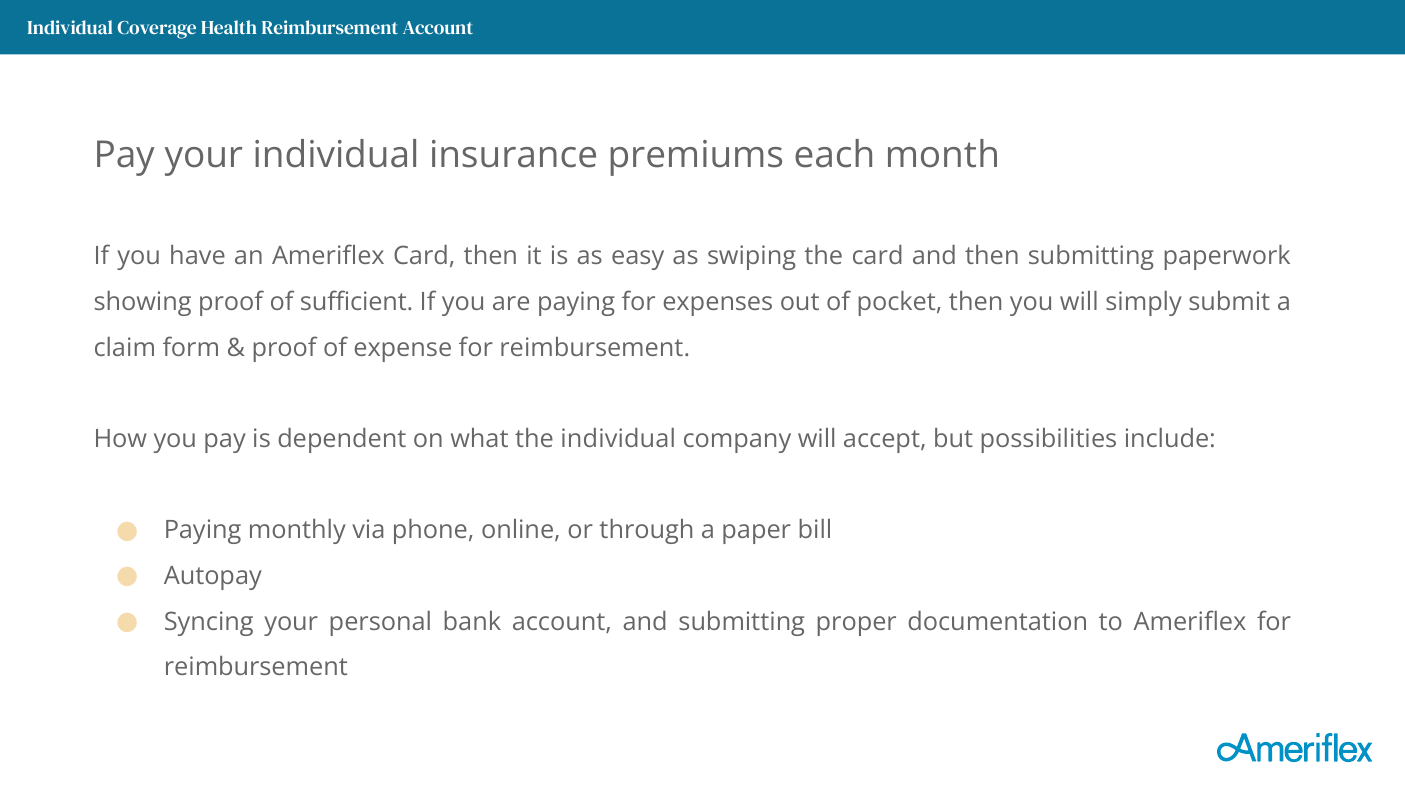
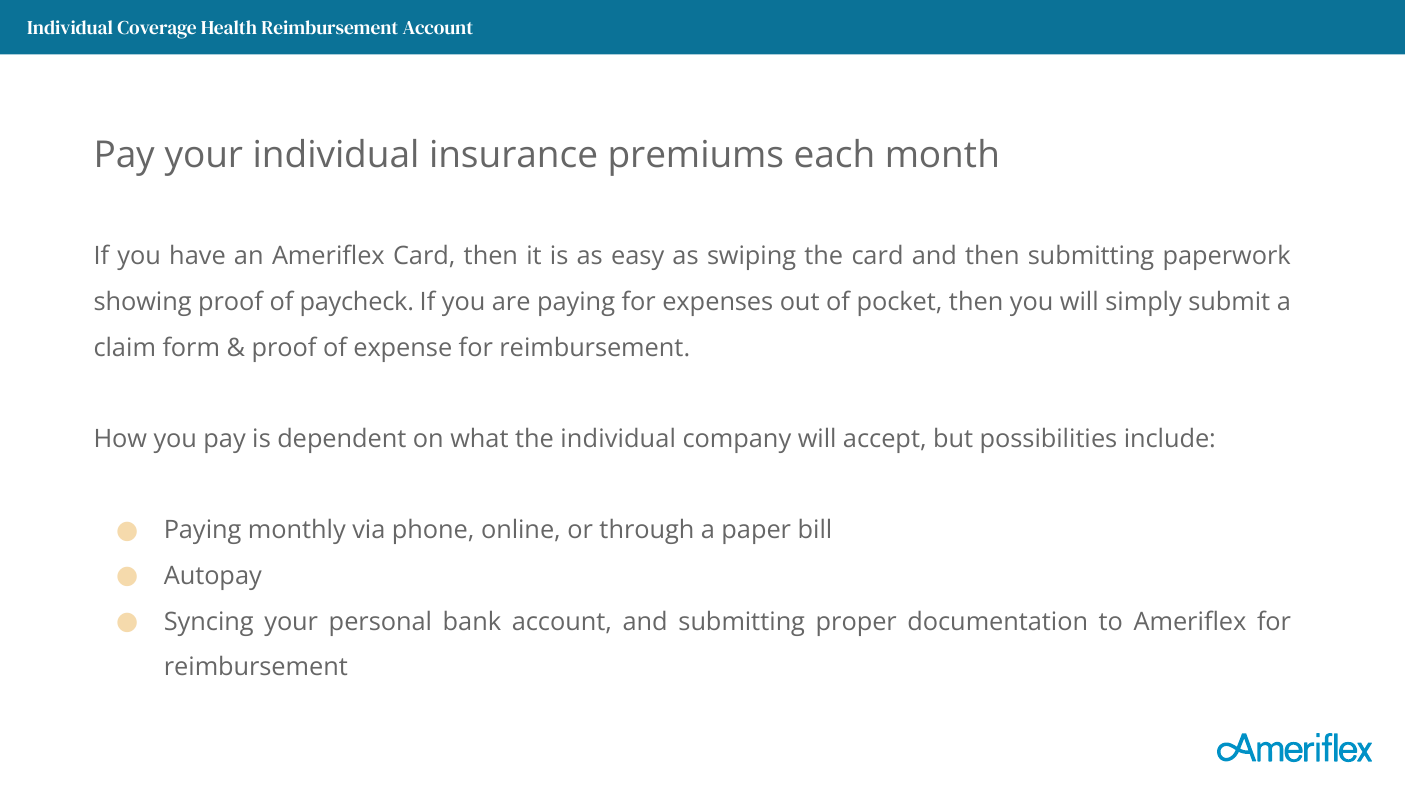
sufficient: sufficient -> paycheck (357, 302)
